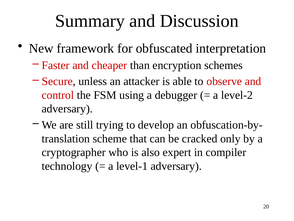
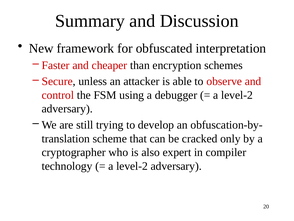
level-1: level-1 -> level-2 (132, 166)
